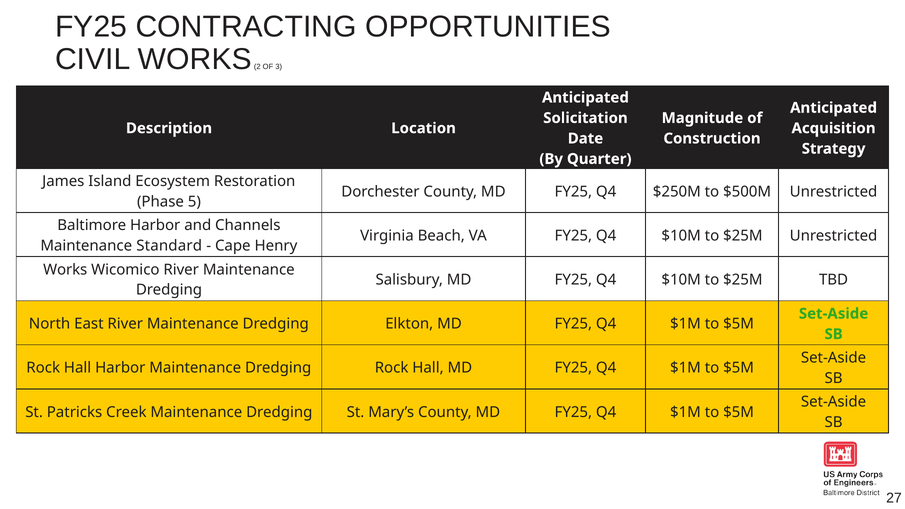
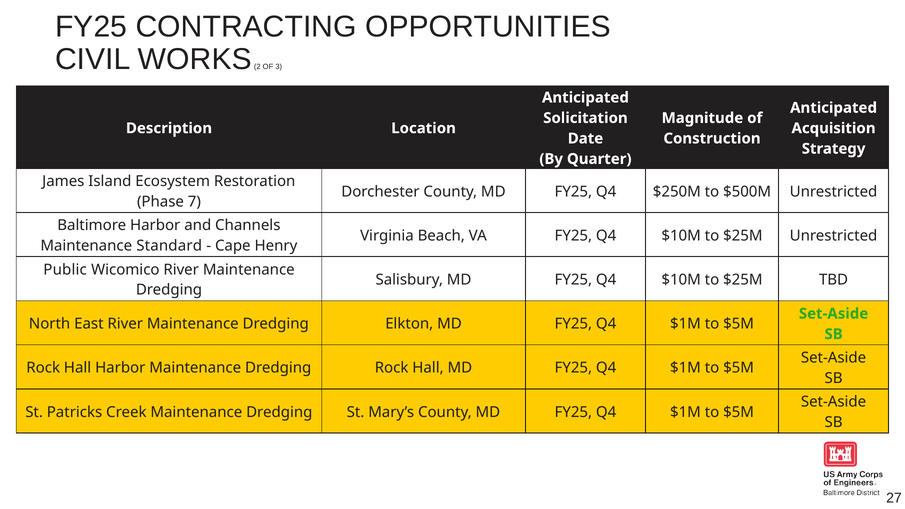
5: 5 -> 7 (194, 202)
Works: Works -> Public (65, 270)
